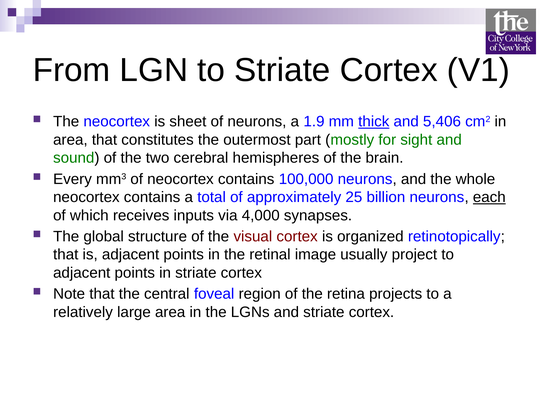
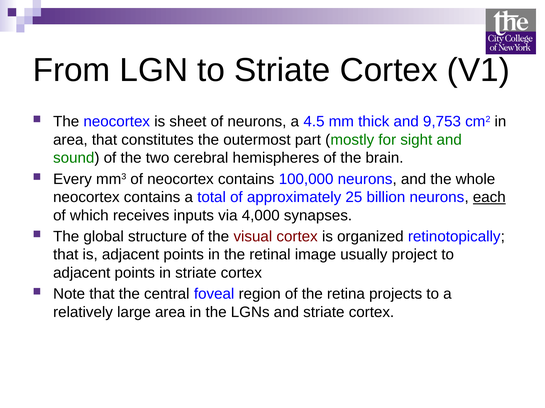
1.9: 1.9 -> 4.5 (314, 122)
thick underline: present -> none (374, 122)
5,406: 5,406 -> 9,753 (442, 122)
